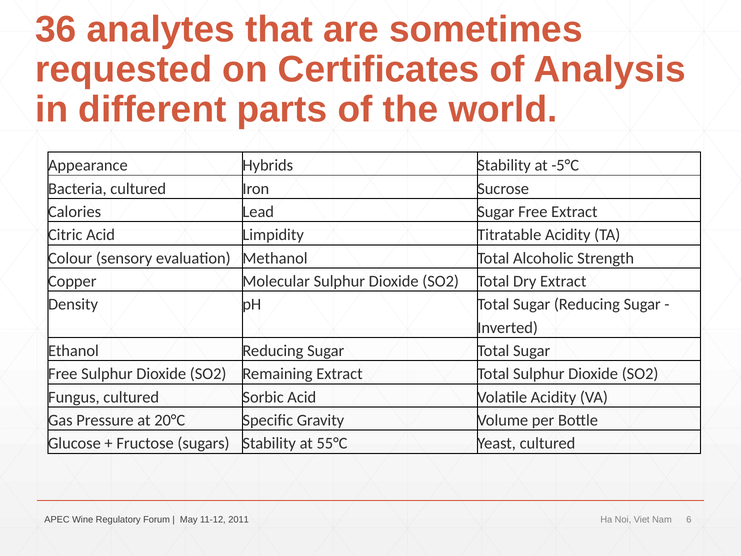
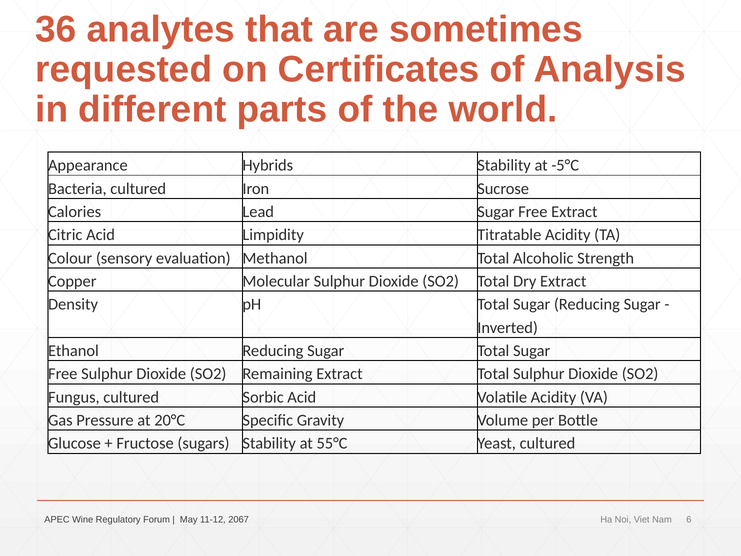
2011: 2011 -> 2067 (239, 520)
